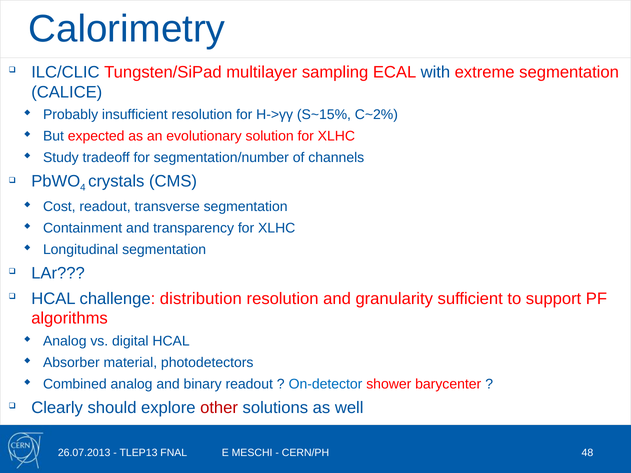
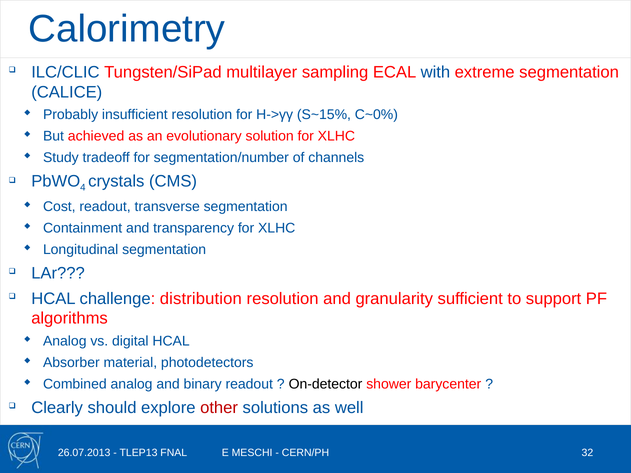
C~2%: C~2% -> C~0% (376, 115)
expected: expected -> achieved (96, 136)
On-detector colour: blue -> black (326, 384)
48: 48 -> 32 (587, 453)
